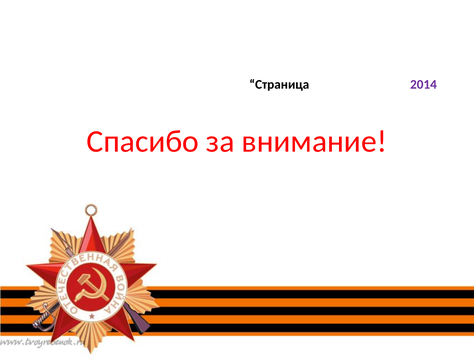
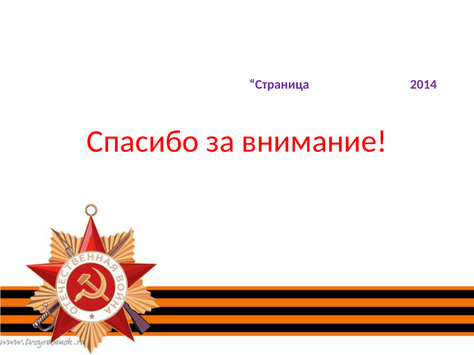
Страница colour: black -> purple (279, 85)
